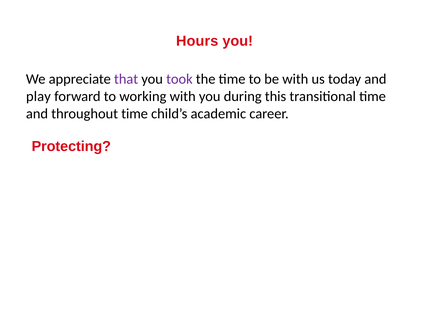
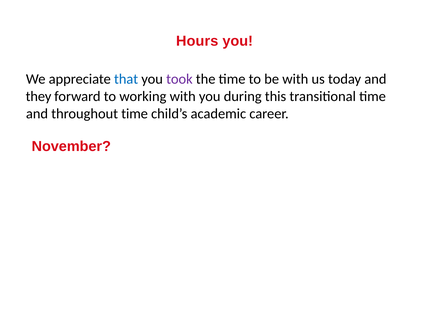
that colour: purple -> blue (126, 79)
play: play -> they (39, 96)
Protecting: Protecting -> November (71, 146)
